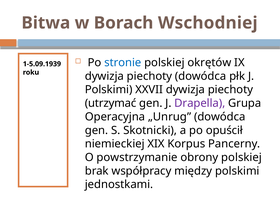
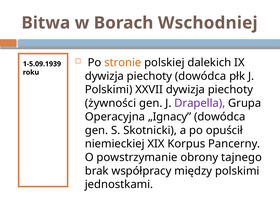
stronie colour: blue -> orange (123, 63)
okrętów: okrętów -> dalekich (209, 63)
utrzymać: utrzymać -> żywności (111, 103)
„Unrug: „Unrug -> „Ignacy (170, 117)
obrony polskiej: polskiej -> tajnego (242, 157)
